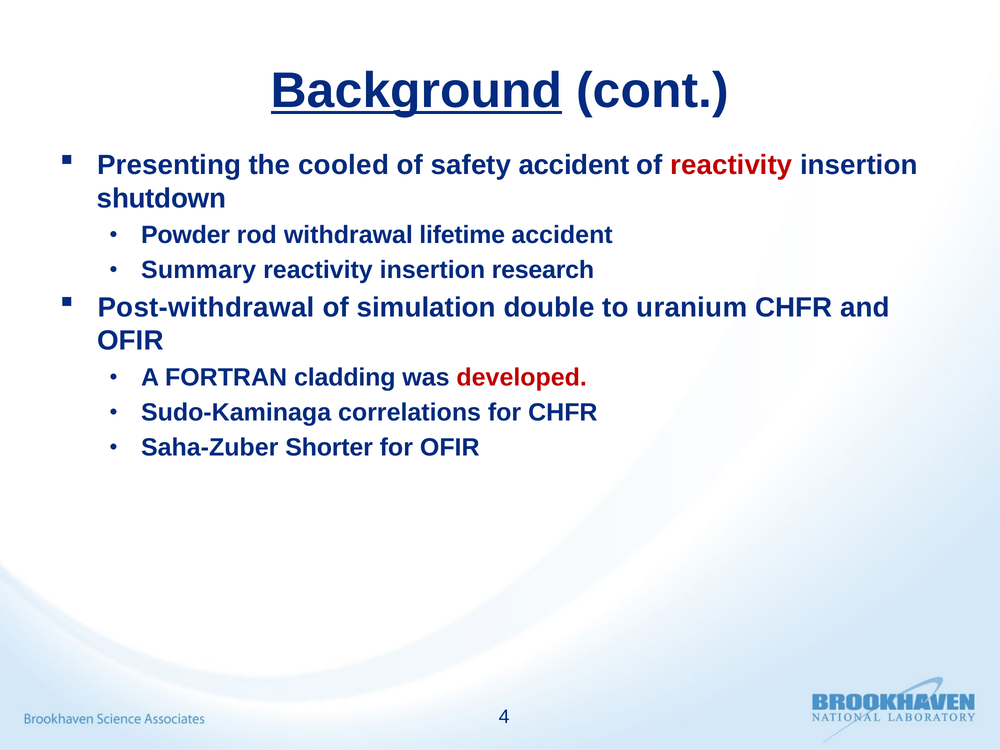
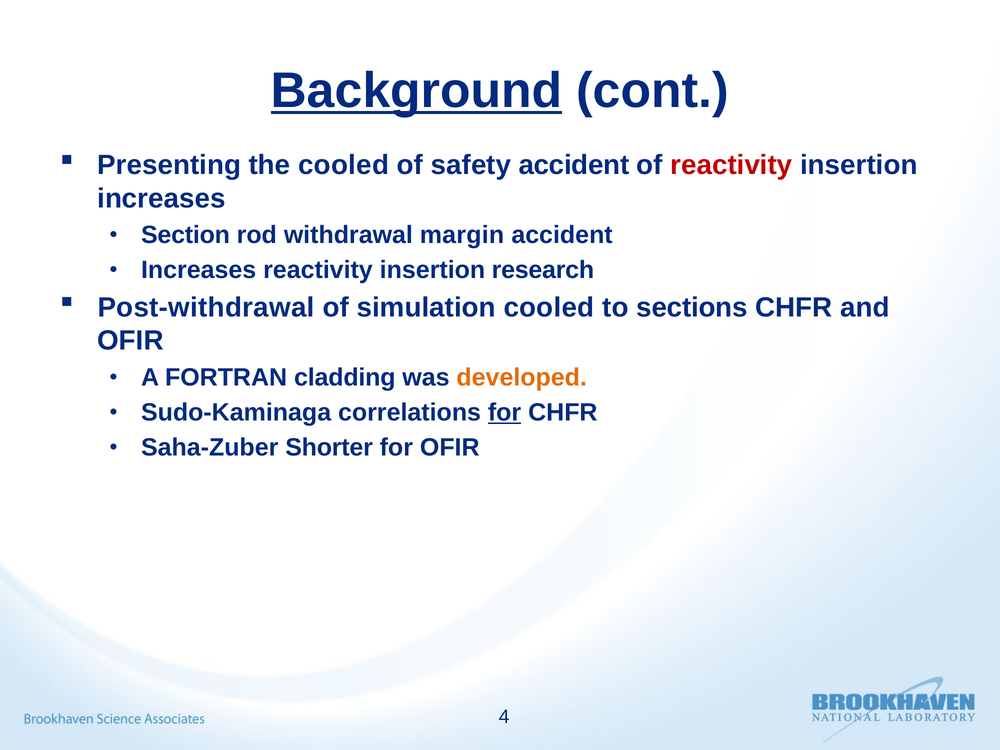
shutdown: shutdown -> increases (161, 199)
Powder: Powder -> Section (186, 235)
lifetime: lifetime -> margin (462, 235)
Summary: Summary -> Increases (199, 270)
simulation double: double -> cooled (549, 307)
uranium: uranium -> sections (692, 307)
developed colour: red -> orange (522, 377)
for underline: none -> present (505, 412)
